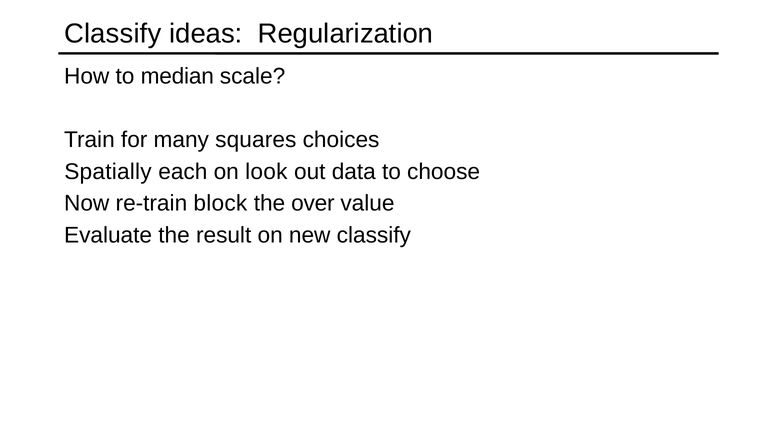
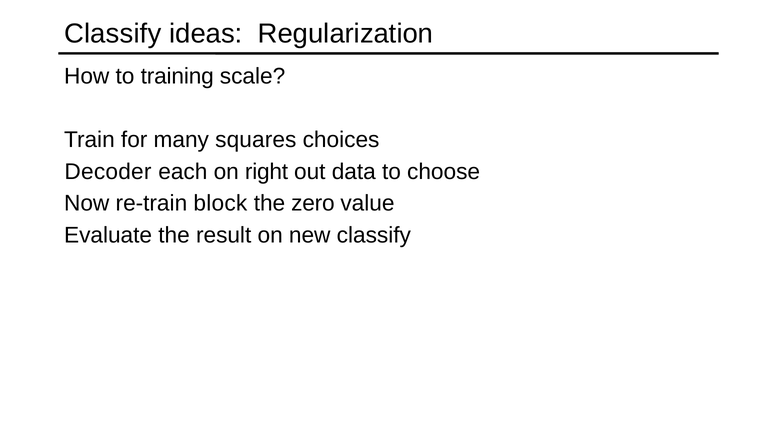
median: median -> training (177, 76)
Spatially: Spatially -> Decoder (108, 172)
look: look -> right (267, 172)
over: over -> zero (313, 203)
